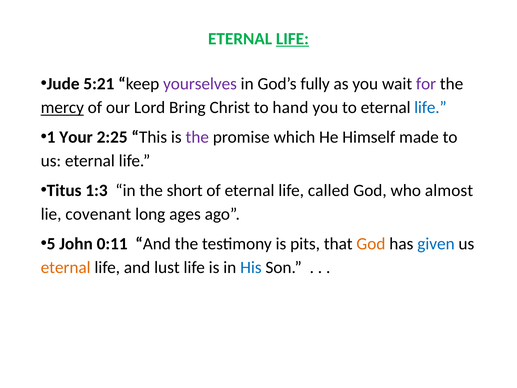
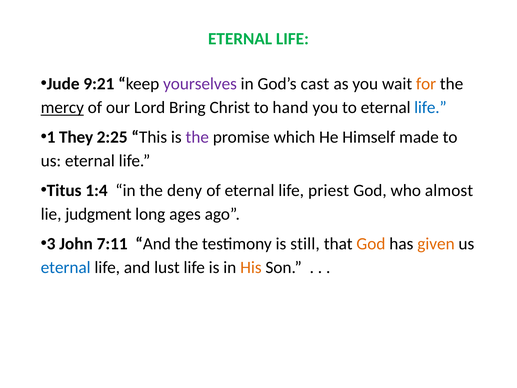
LIFE underline: present -> none (292, 39)
5:21: 5:21 -> 9:21 (99, 84)
fully: fully -> cast (315, 84)
for colour: purple -> orange (426, 84)
Your: Your -> They (76, 137)
1:3: 1:3 -> 1:4 (97, 190)
short: short -> deny (185, 190)
called: called -> priest (329, 190)
covenant: covenant -> judgment (98, 214)
5: 5 -> 3 (51, 244)
0:11: 0:11 -> 7:11 (112, 244)
pits: pits -> still (305, 244)
given colour: blue -> orange (436, 244)
eternal colour: orange -> blue (66, 267)
His colour: blue -> orange (251, 267)
